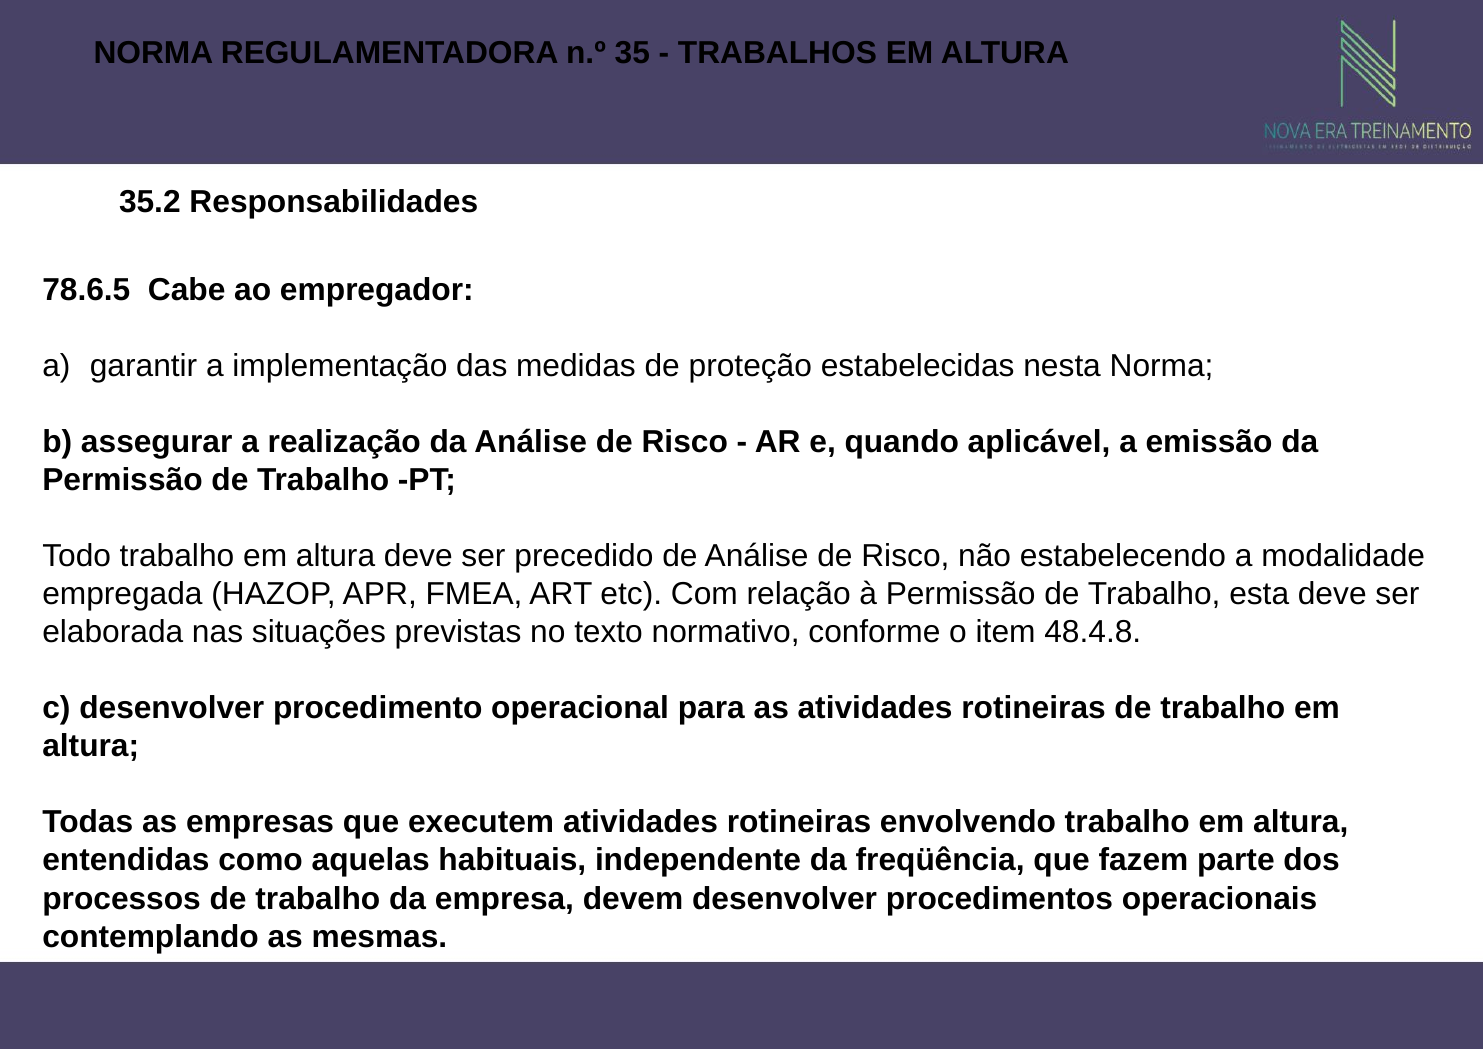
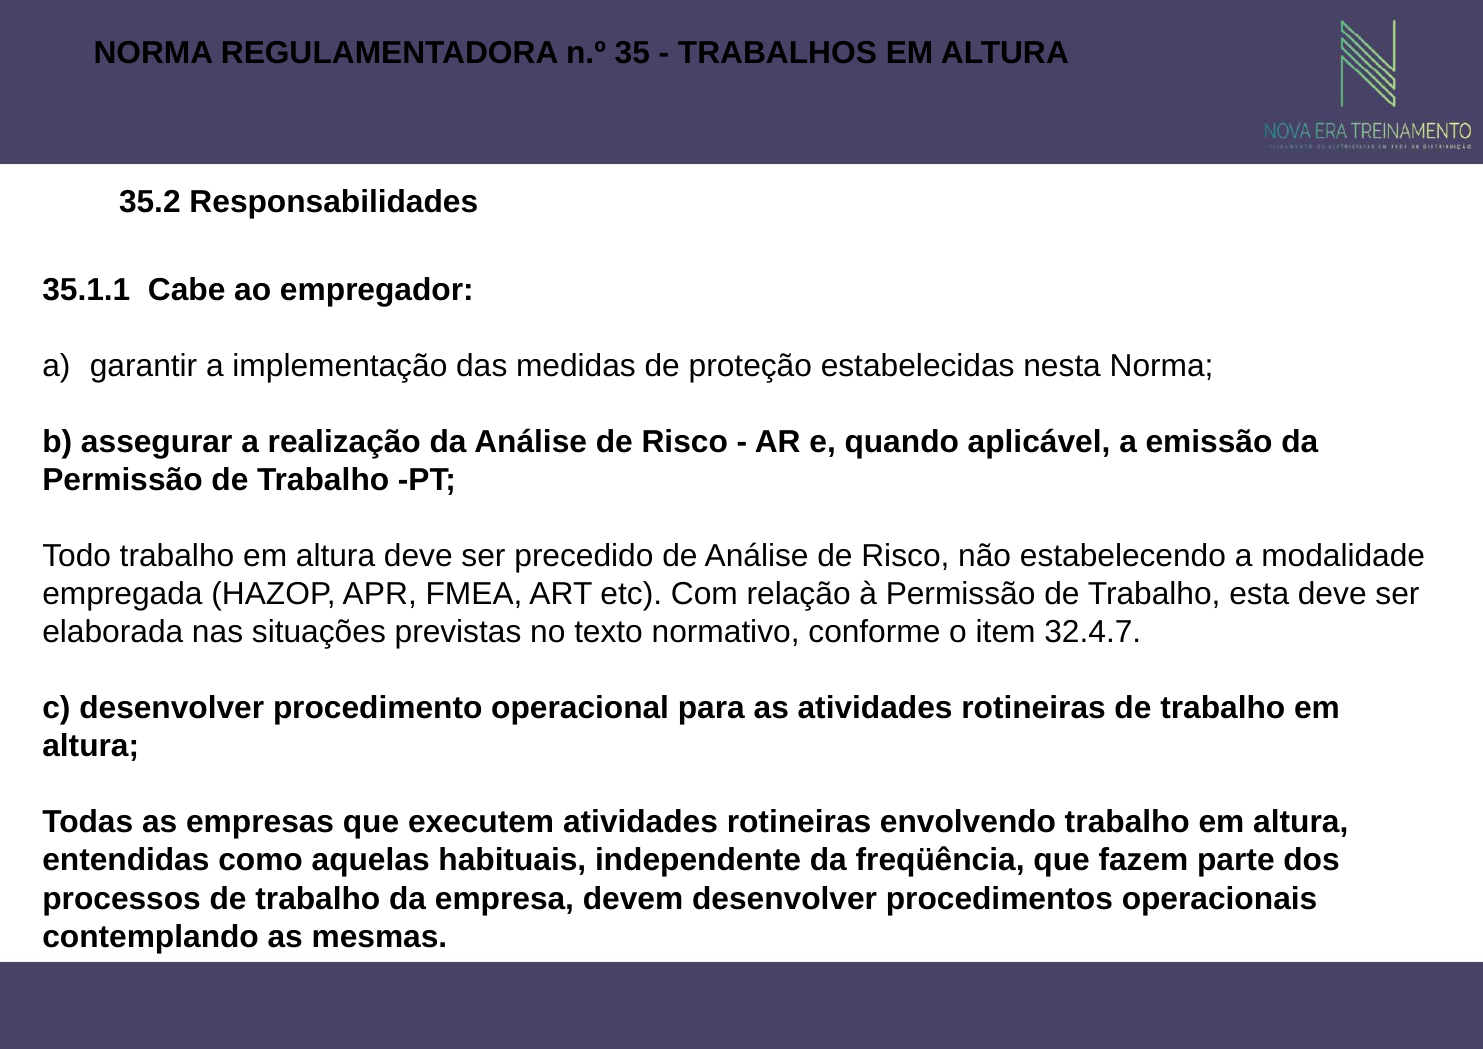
78.6.5: 78.6.5 -> 35.1.1 (86, 290)
48.4.8: 48.4.8 -> 32.4.7 (1093, 632)
